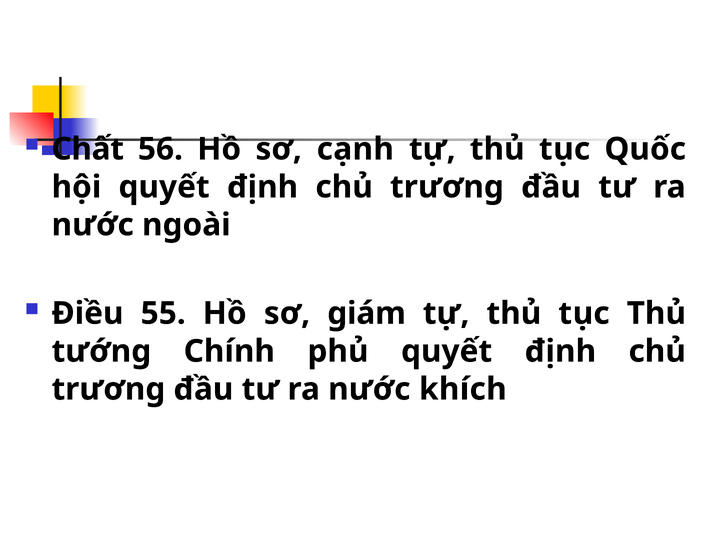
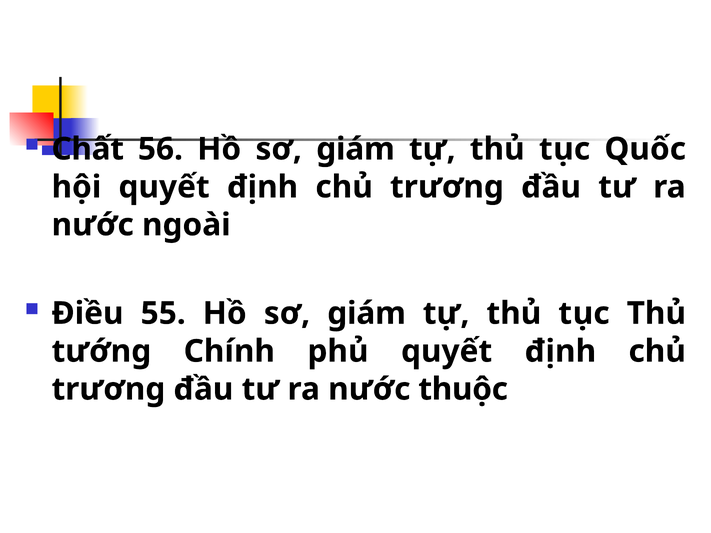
56 Hồ sơ cạnh: cạnh -> giám (356, 149)
khích: khích -> thuộc (463, 389)
